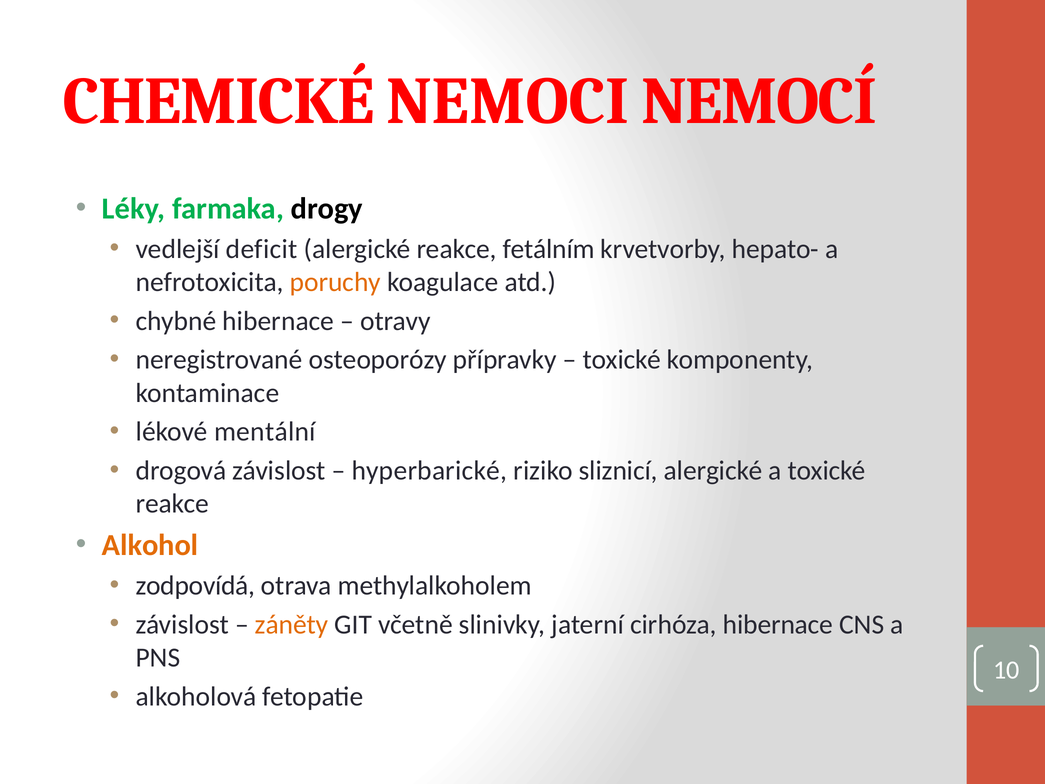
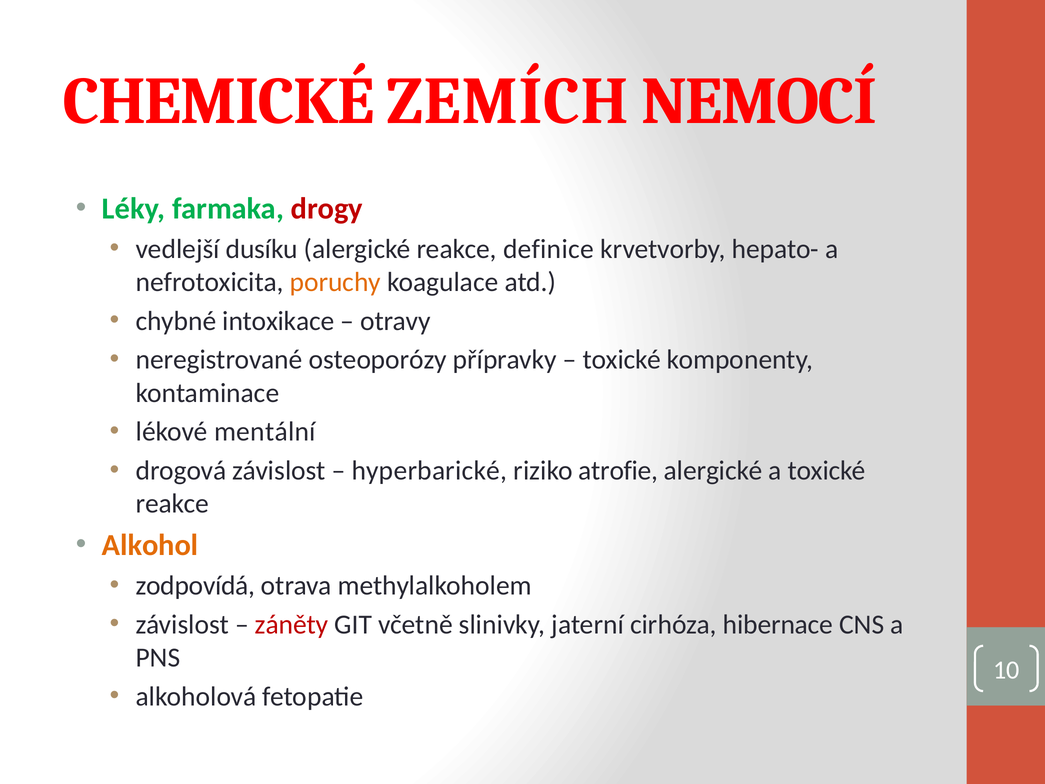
NEMOCI: NEMOCI -> ZEMÍCH (507, 101)
drogy colour: black -> red (327, 209)
deficit: deficit -> dusíku (262, 249)
fetálním: fetálním -> definice (548, 249)
chybné hibernace: hibernace -> intoxikace (278, 321)
sliznicí: sliznicí -> atrofie (618, 471)
záněty colour: orange -> red (292, 624)
